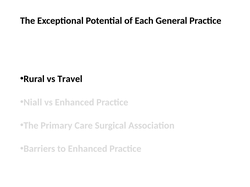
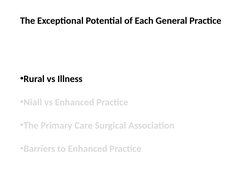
Travel: Travel -> Illness (70, 79)
